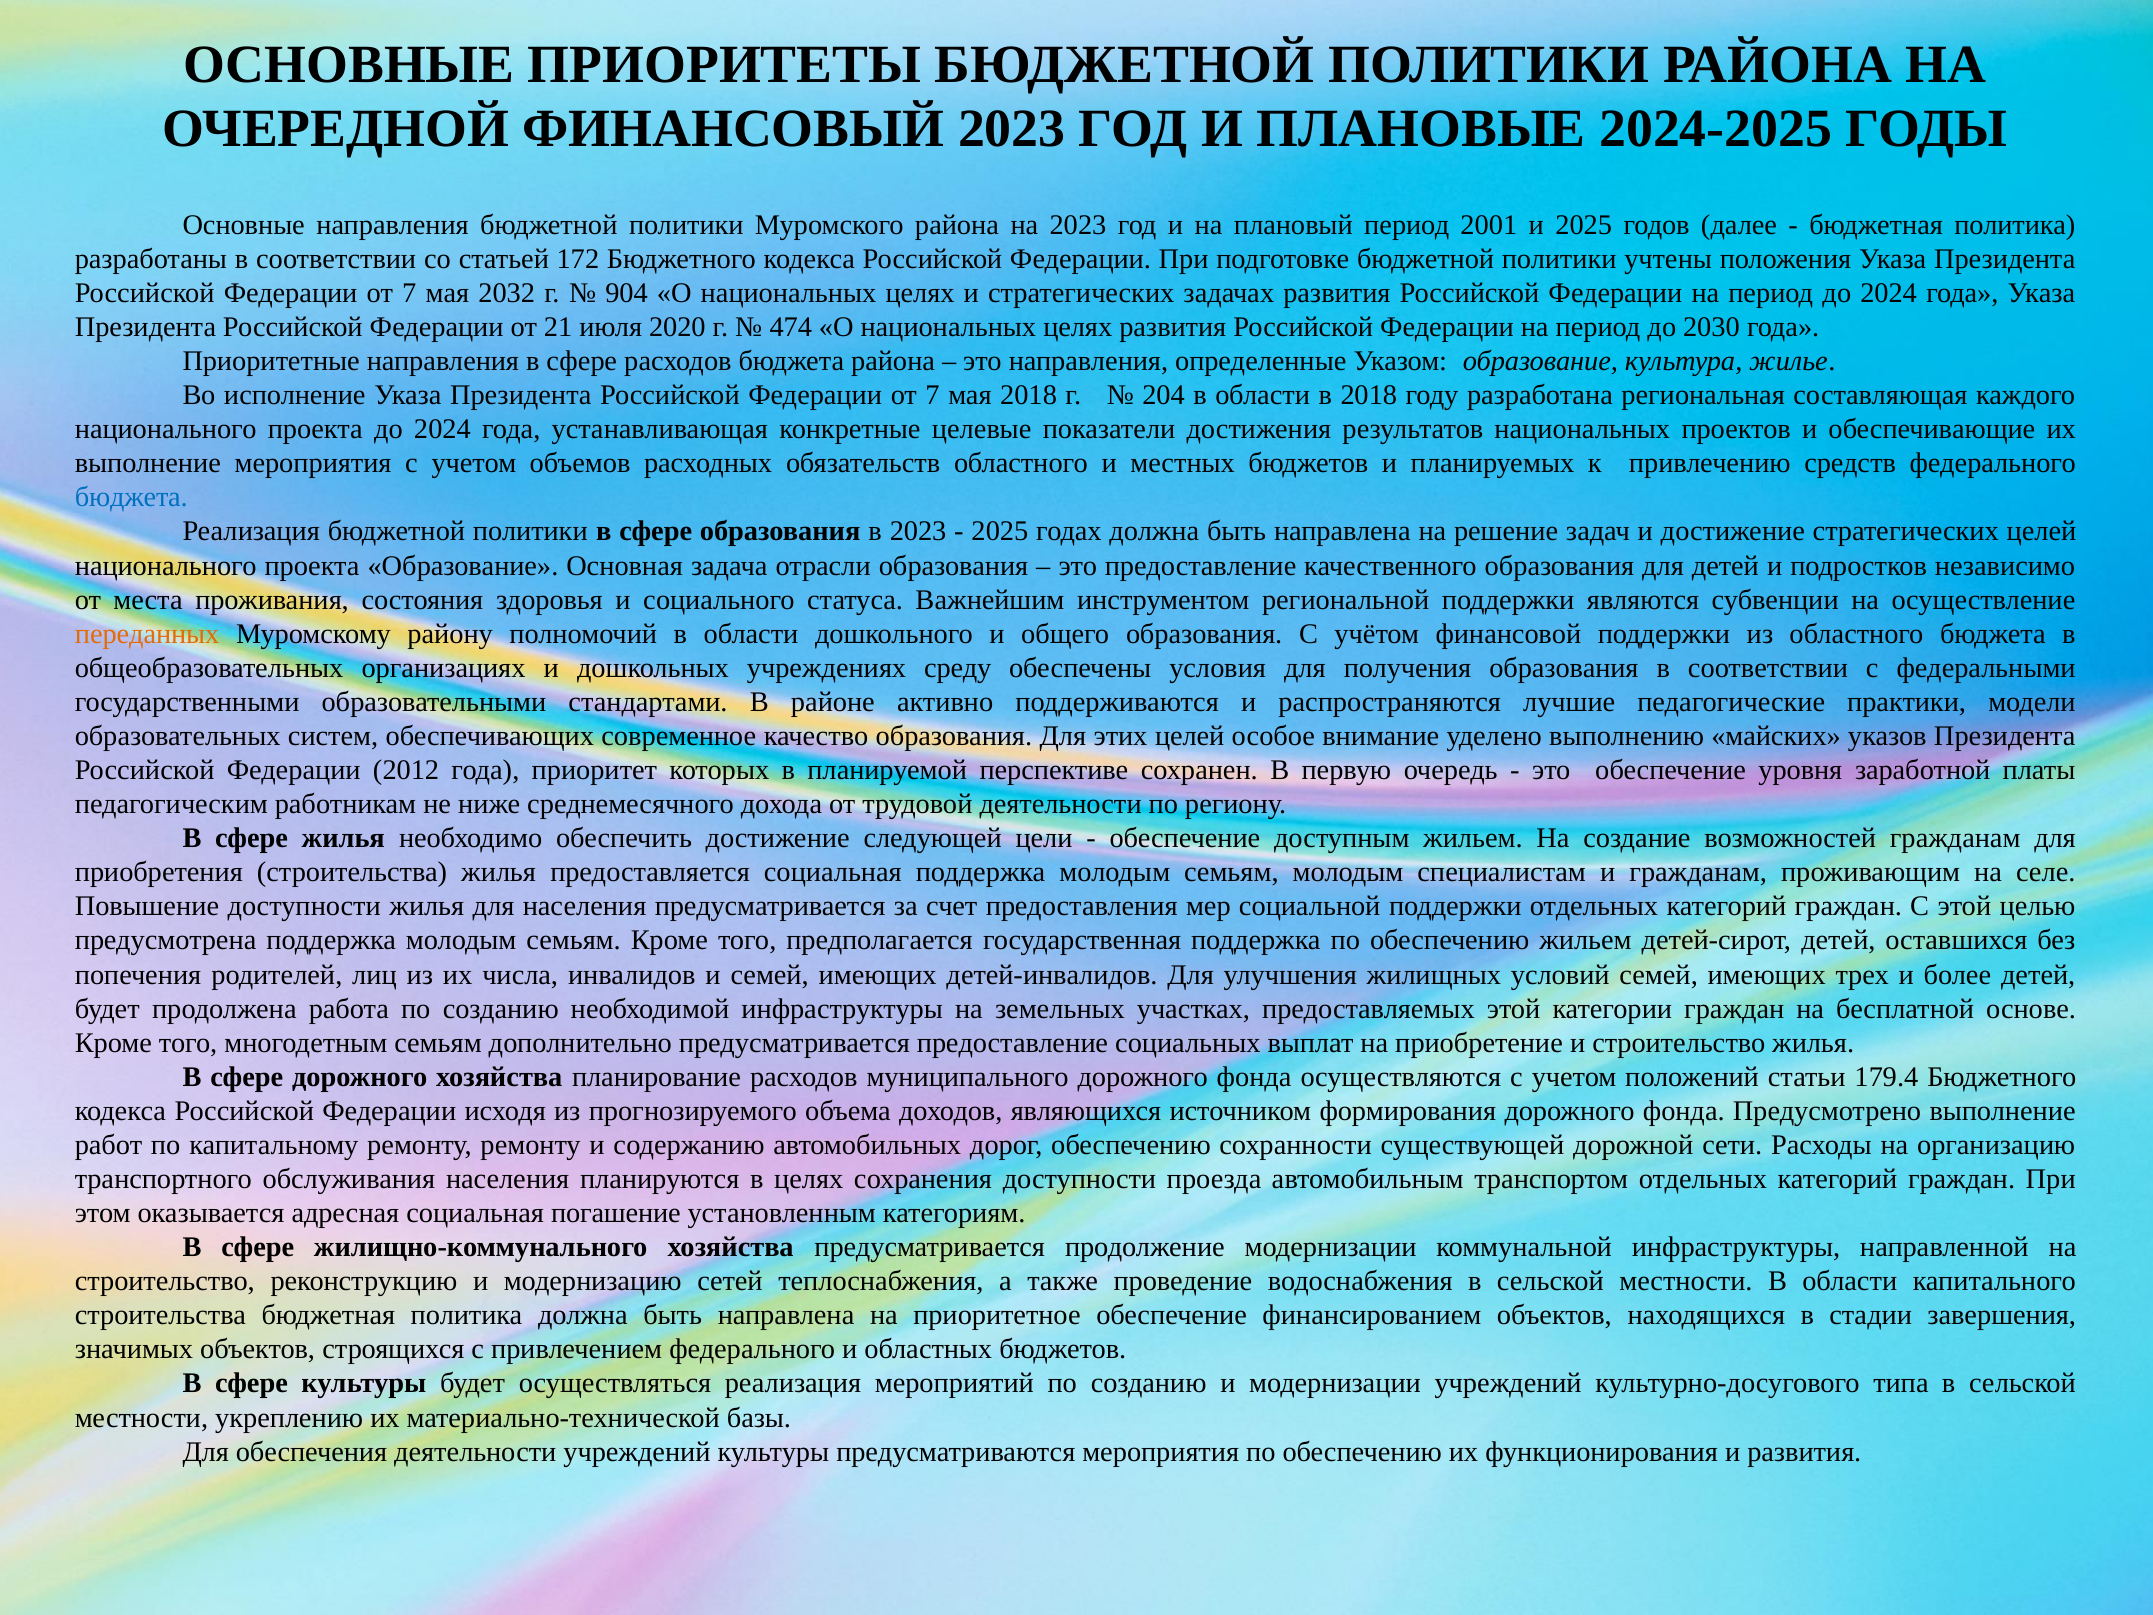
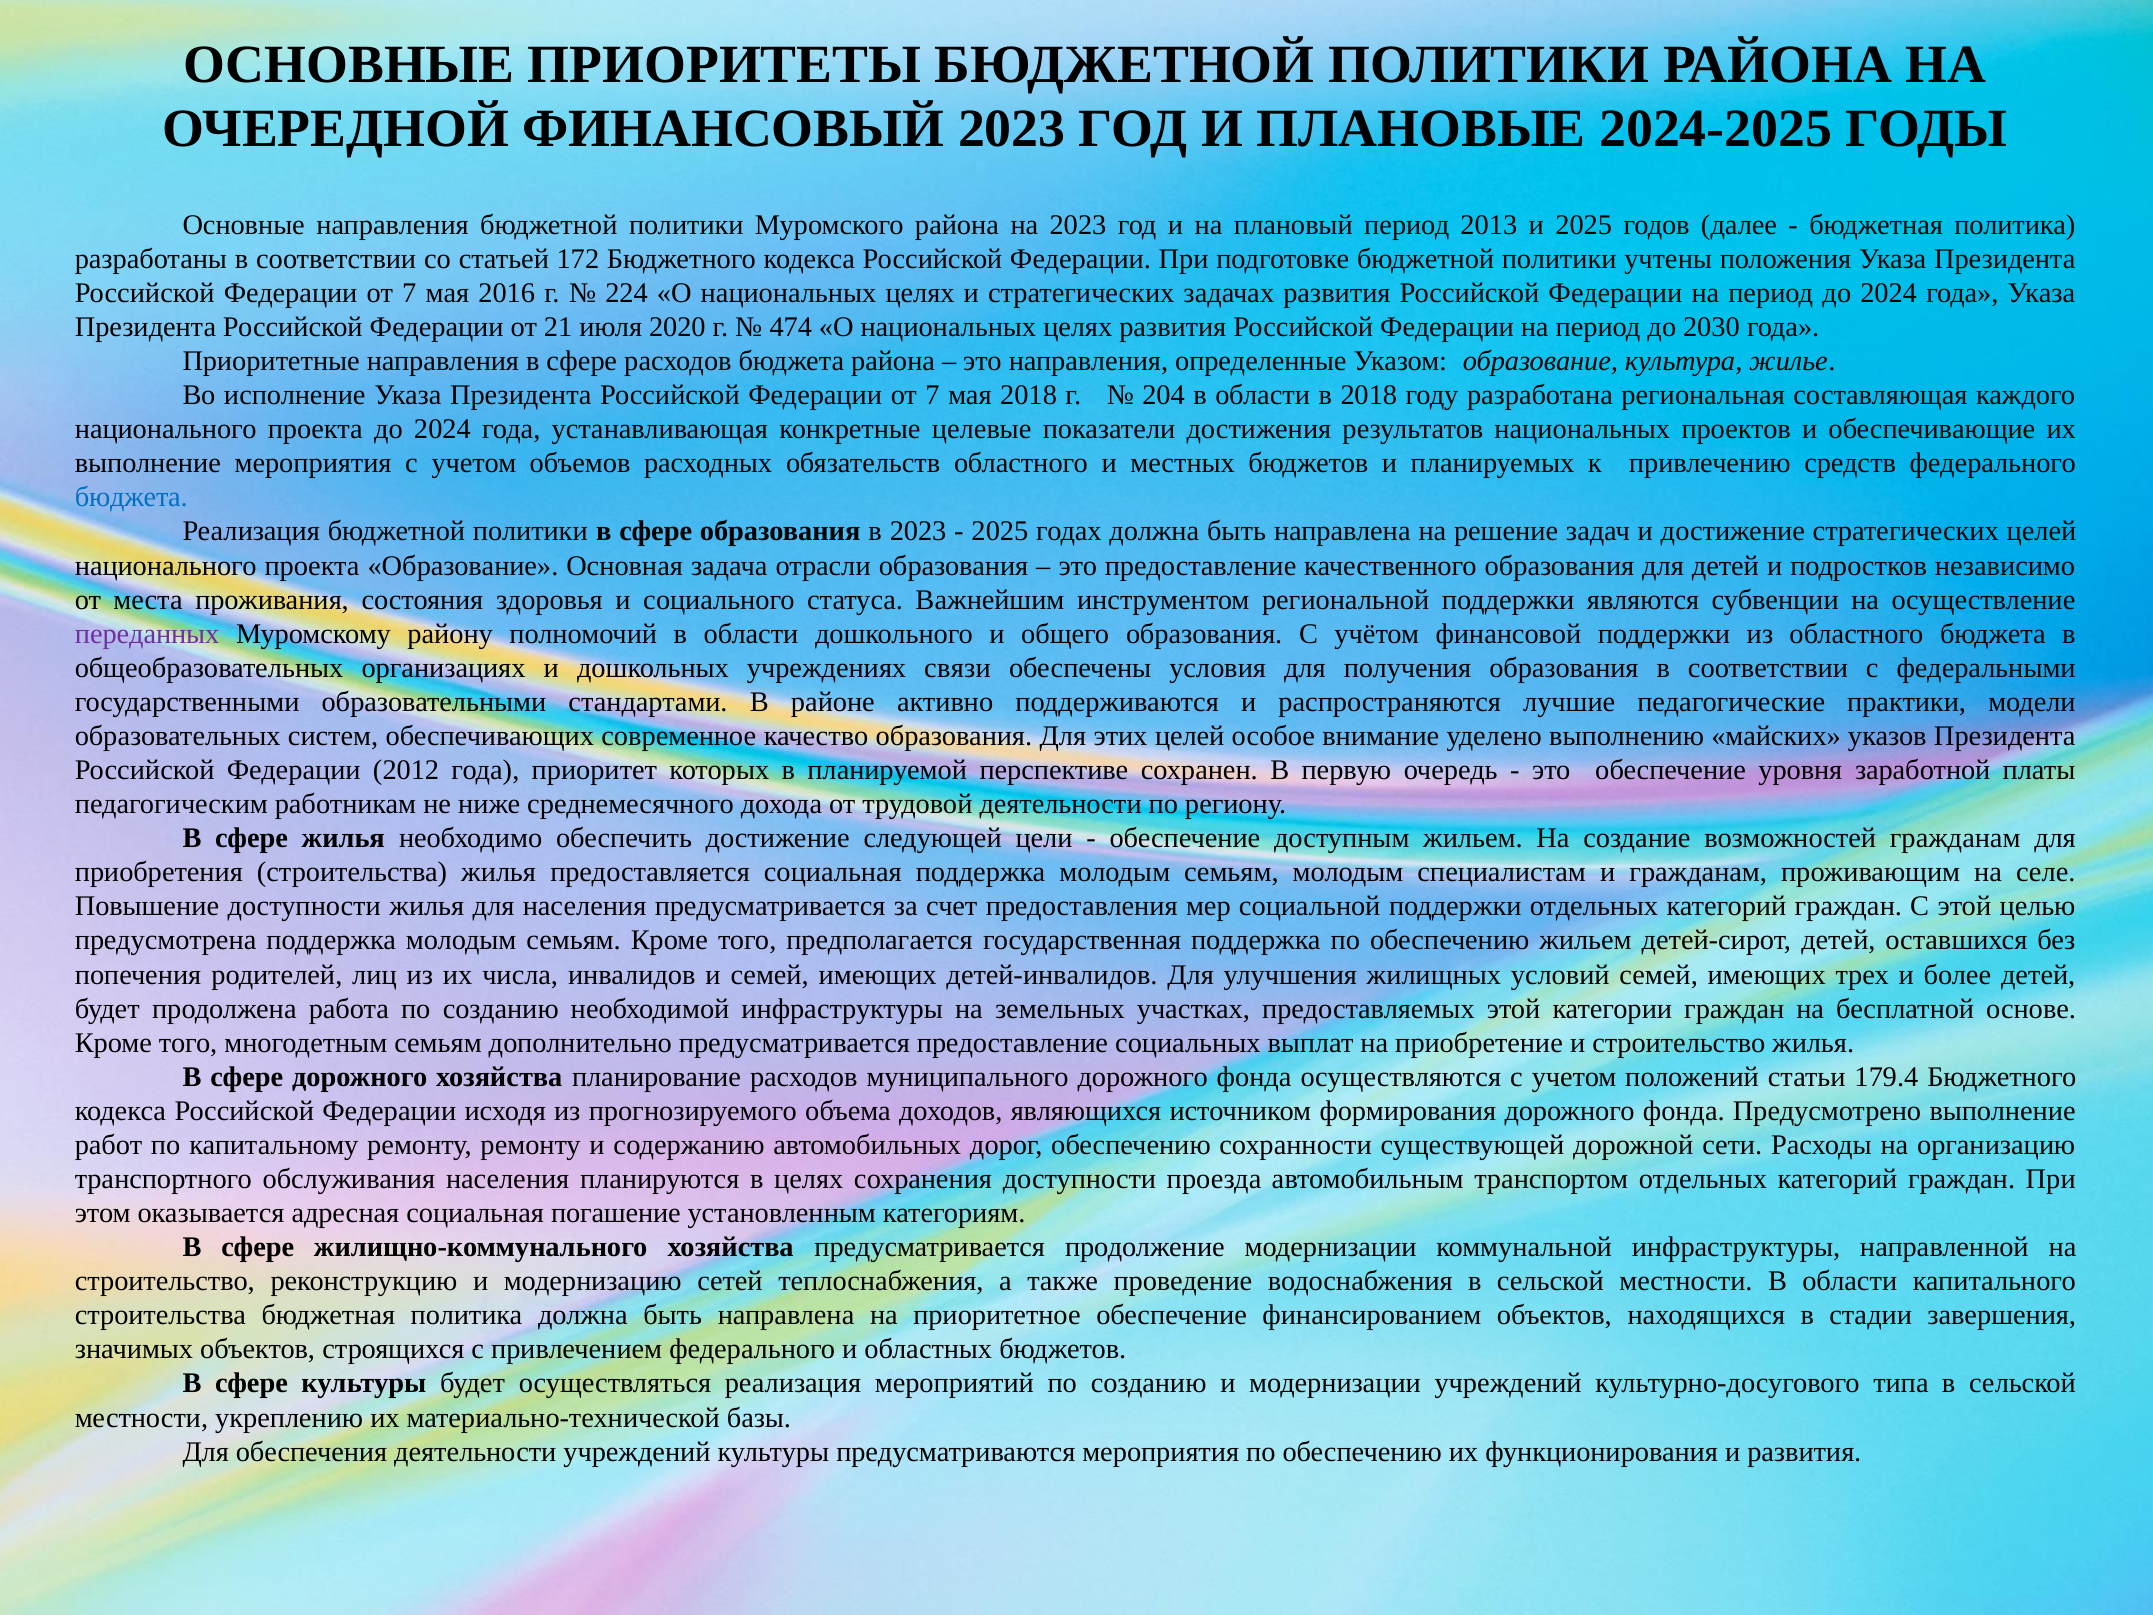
2001: 2001 -> 2013 (1489, 225)
2032: 2032 -> 2016 (507, 293)
904: 904 -> 224 (627, 293)
переданных colour: orange -> purple (147, 634)
среду: среду -> связи (958, 668)
